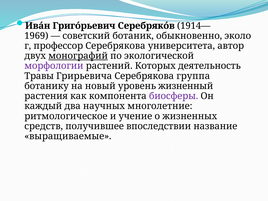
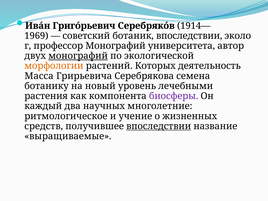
ботаник обыкновенно: обыкновенно -> впоследствии (189, 36)
профессор Серебрякова: Серебрякова -> Монографий (115, 46)
морфологии colour: purple -> orange (54, 66)
Травы: Травы -> Масса (39, 76)
группа: группа -> семена (193, 76)
жизненный: жизненный -> лечебными (186, 86)
впоследствии underline: none -> present (159, 126)
